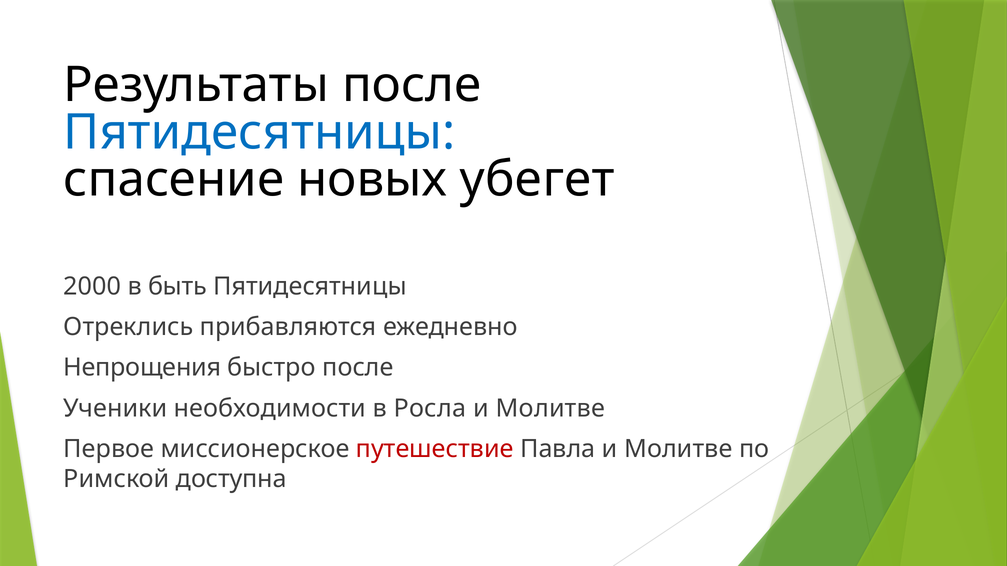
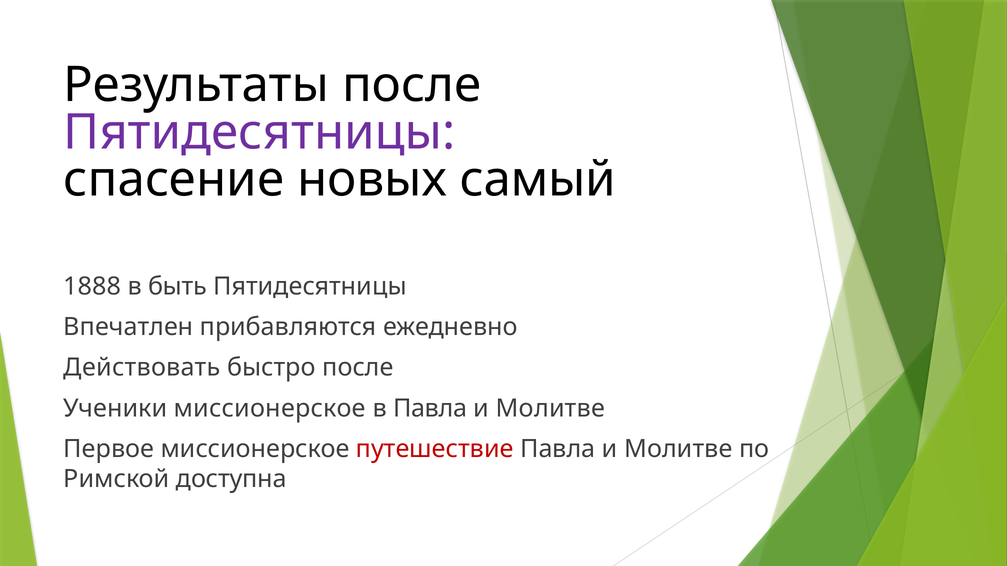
Пятидесятницы colour: blue -> purple (260, 133)
убегет: убегет -> самый (538, 180)
2000: 2000 -> 1888 (92, 287)
Отреклись: Отреклись -> Впечатлен (128, 327)
Непрощения: Непрощения -> Действовать (142, 368)
Ученики необходимости: необходимости -> миссионерское (270, 409)
в Росла: Росла -> Павла (430, 409)
